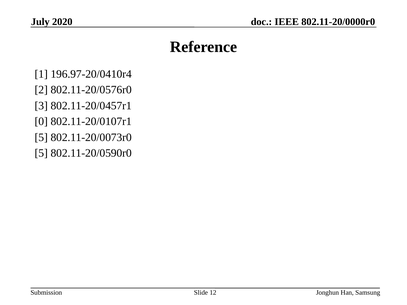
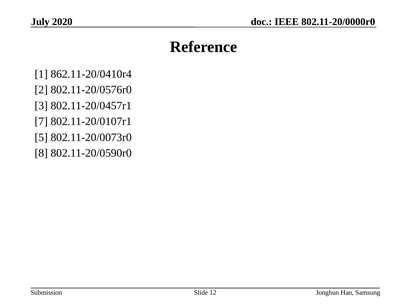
196.97-20/0410r4: 196.97-20/0410r4 -> 862.11-20/0410r4 (91, 74)
0: 0 -> 7 (41, 122)
5: 5 -> 8 (41, 153)
